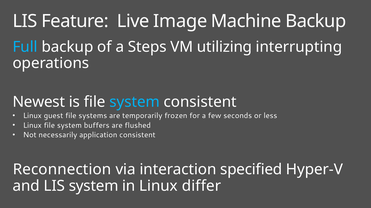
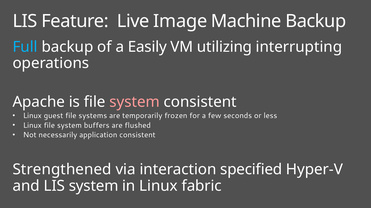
Steps: Steps -> Easily (147, 47)
Newest: Newest -> Apache (39, 102)
system colour: light blue -> pink (135, 102)
Reconnection: Reconnection -> Strengthened (62, 170)
differ: differ -> fabric (202, 186)
